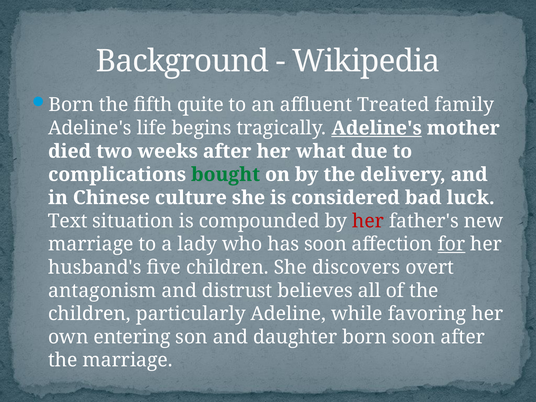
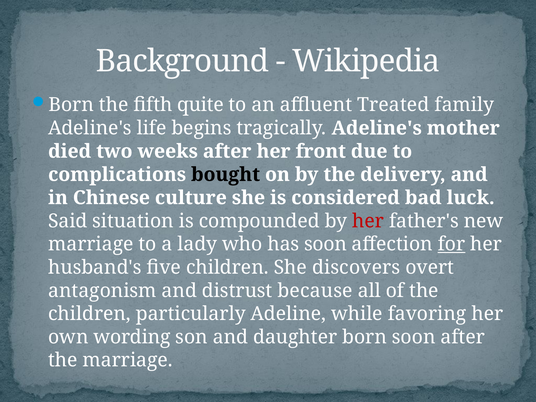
Adeline's underline: present -> none (377, 128)
what: what -> front (321, 151)
bought colour: green -> black (226, 175)
Text: Text -> Said (68, 221)
believes: believes -> because (315, 291)
entering: entering -> wording (132, 337)
